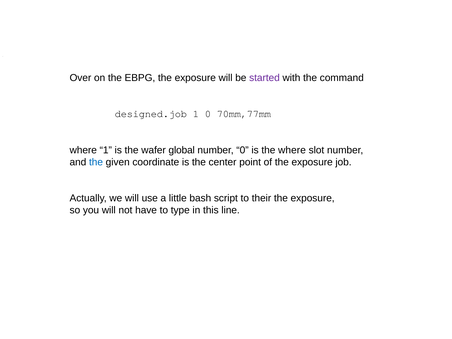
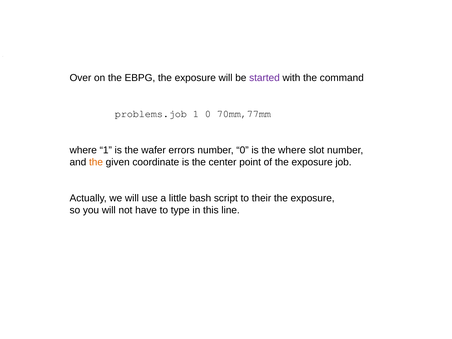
designed.job: designed.job -> problems.job (151, 114)
global: global -> errors (182, 150)
the colour: blue -> orange (96, 162)
